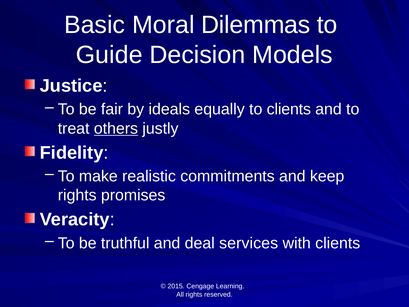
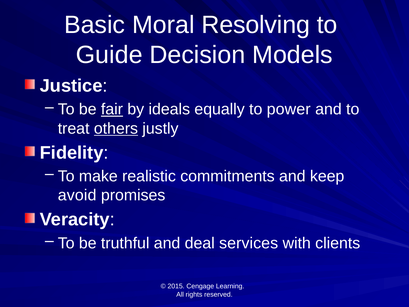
Dilemmas: Dilemmas -> Resolving (256, 25)
fair underline: none -> present (112, 109)
to clients: clients -> power (289, 109)
rights: rights -> avoid (77, 195)
